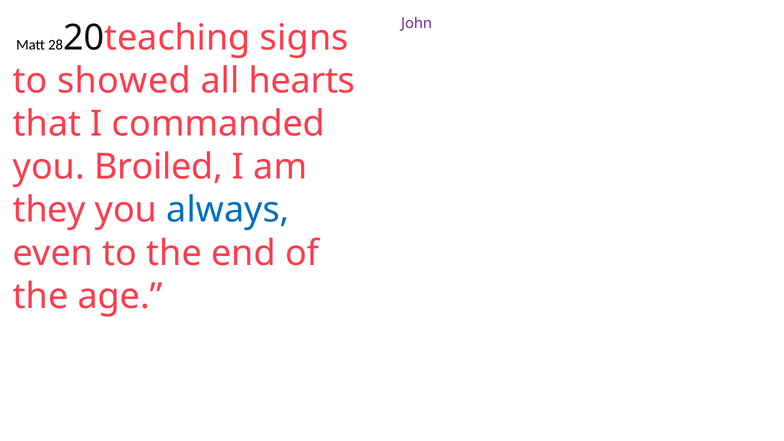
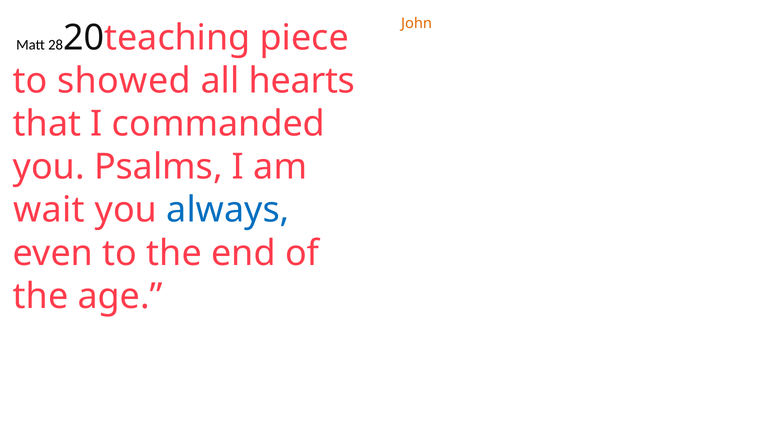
John colour: purple -> orange (417, 23)
signs: signs -> piece (304, 38)
Broiled: Broiled -> Psalms (158, 167)
they: they -> wait (49, 210)
